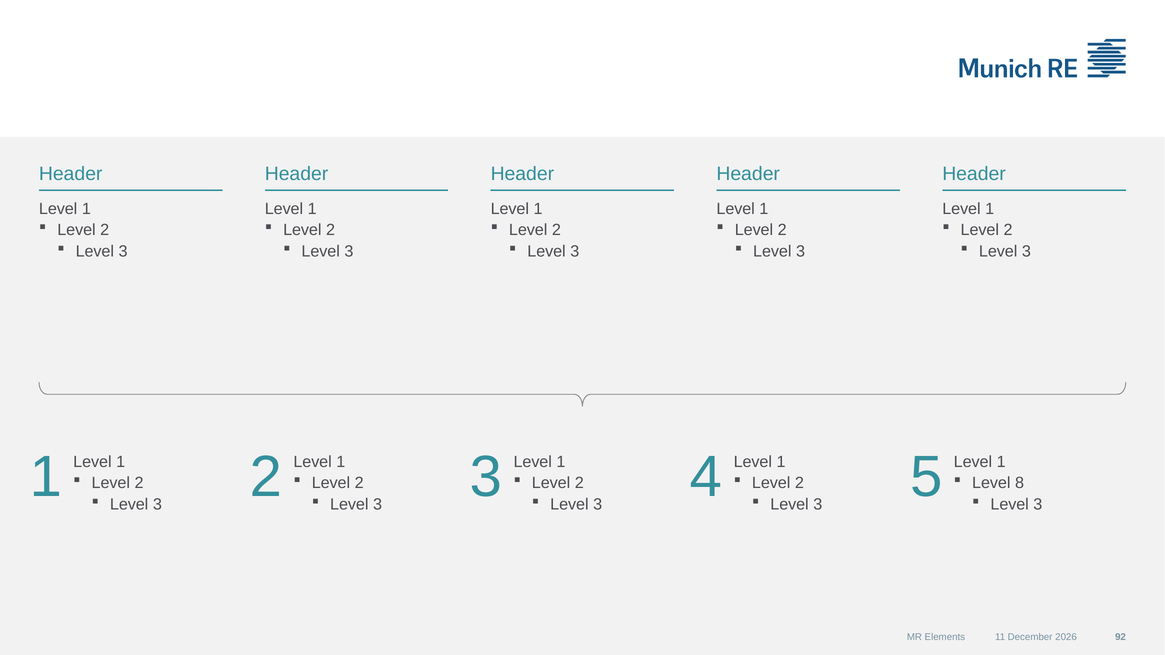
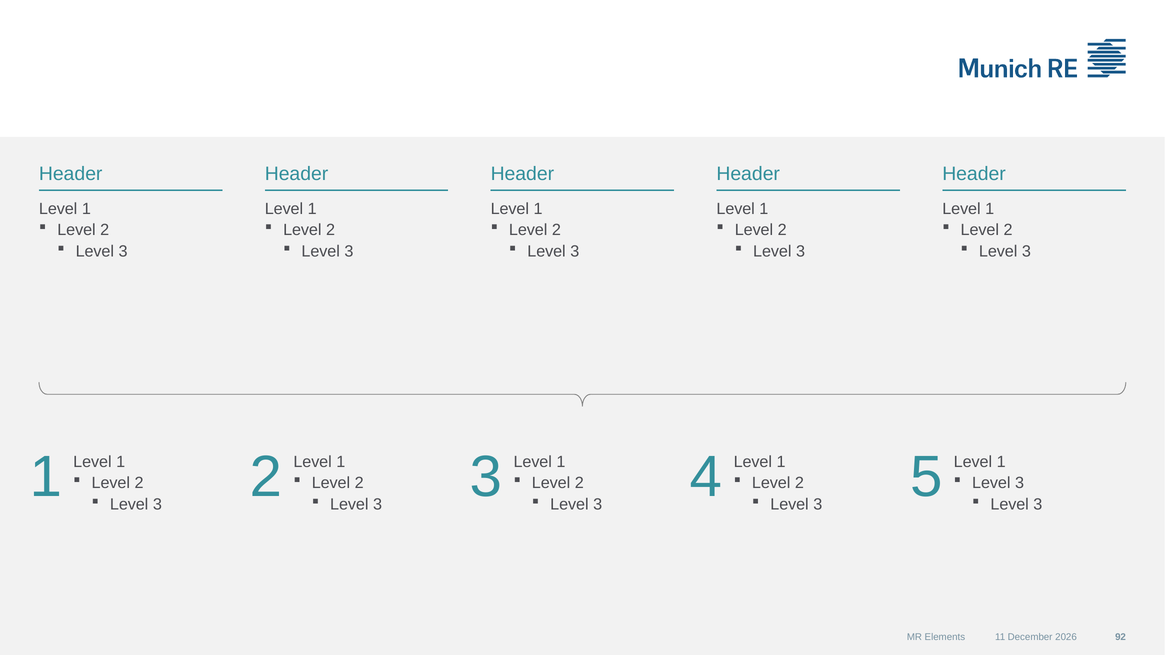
8: 8 -> 3 (1020, 483)
